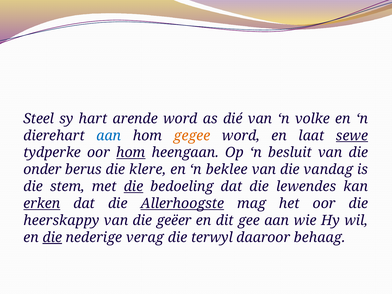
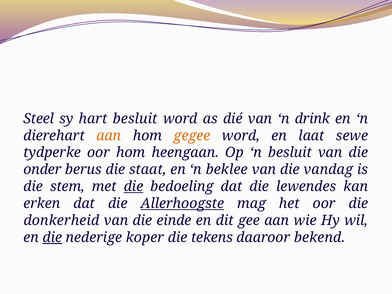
hart arende: arende -> besluit (135, 119)
volke: volke -> drink (312, 119)
aan colour: blue -> orange (109, 136)
sewe underline: present -> none (352, 136)
hom underline: present -> none (131, 153)
klere: klere -> staat (148, 170)
erken underline: present -> none (42, 203)
heerskappy: heerskappy -> donkerheid (61, 220)
geëer: geëer -> einde (174, 220)
verag: verag -> koper (145, 237)
terwyl: terwyl -> tekens (212, 237)
behaag: behaag -> bekend (320, 237)
